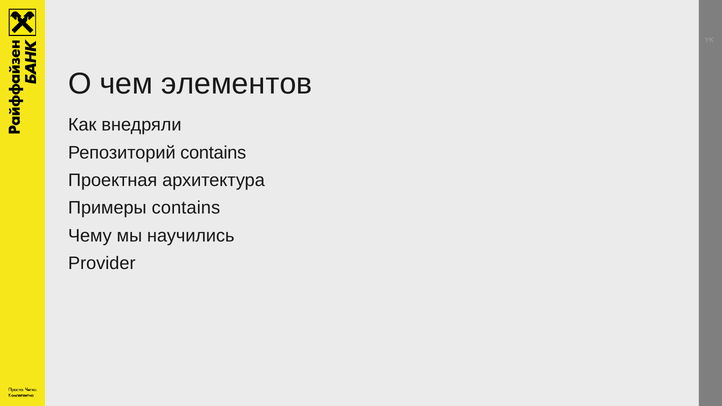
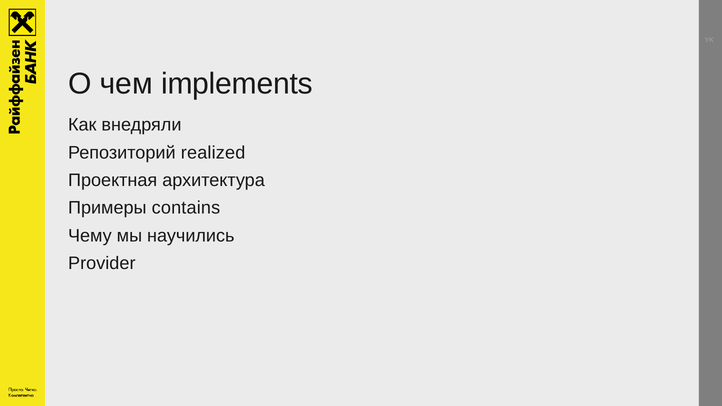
элементов: элементов -> implements (237, 84)
Репозиторий contains: contains -> realized (213, 153)
